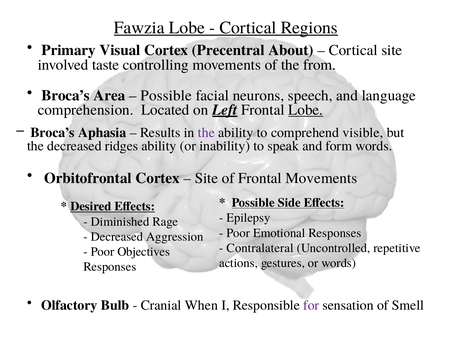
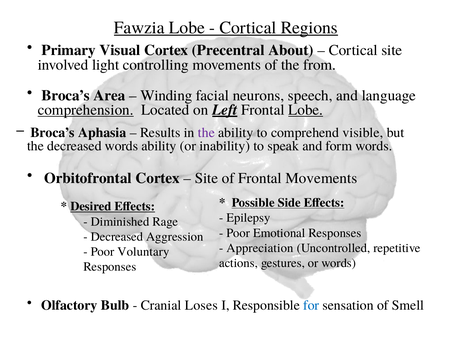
taste: taste -> light (106, 65)
Possible: Possible -> Winding (166, 95)
comprehension underline: none -> present (86, 110)
decreased ridges: ridges -> words (122, 146)
Contralateral: Contralateral -> Appreciation (260, 248)
Objectives: Objectives -> Voluntary (144, 252)
When: When -> Loses (201, 305)
for colour: purple -> blue (311, 305)
